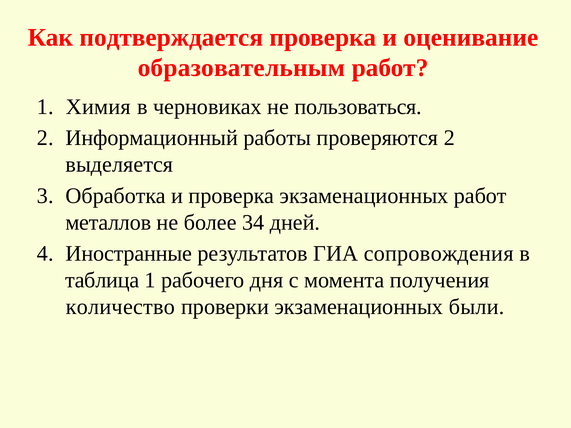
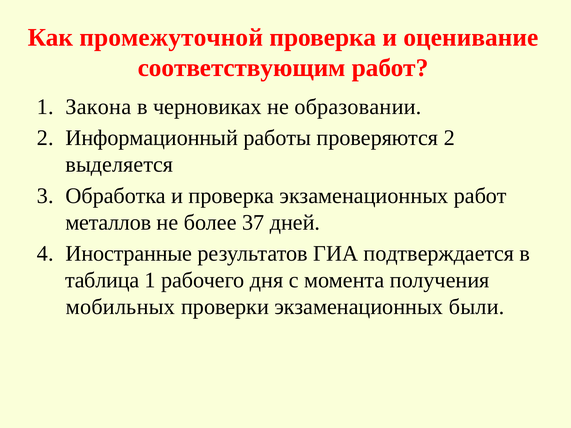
подтверждается: подтверждается -> промежуточной (171, 37)
образовательным: образовательным -> соответствующим (242, 68)
Химия: Химия -> Закона (98, 107)
пользоваться: пользоваться -> образовании (358, 107)
34: 34 -> 37 (253, 223)
сопровождения: сопровождения -> подтверждается (439, 254)
количество: количество -> мобильных (120, 307)
